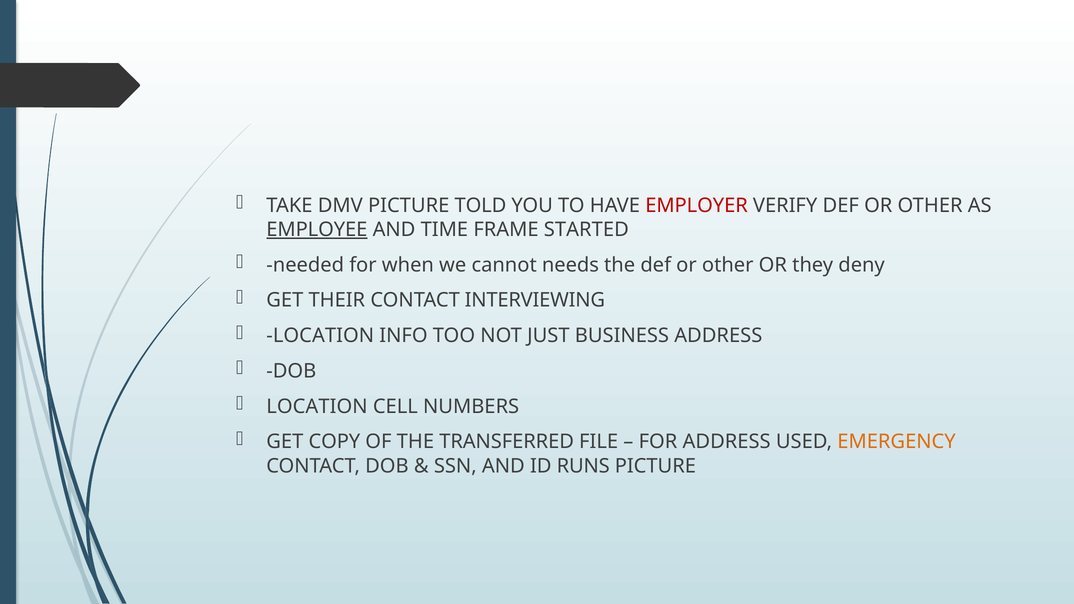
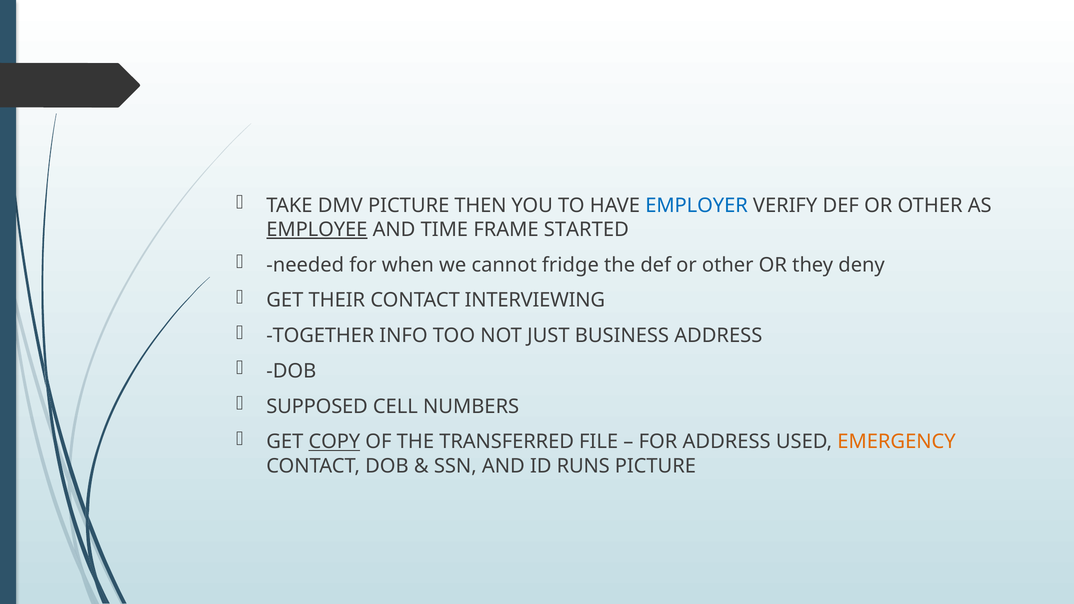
TOLD: TOLD -> THEN (480, 205)
EMPLOYER colour: red -> blue (697, 205)
needs: needs -> fridge (570, 265)
LOCATION: LOCATION -> TOGETHER (320, 336)
LOCATION: LOCATION -> SUPPOSED (317, 406)
COPY underline: none -> present (334, 442)
